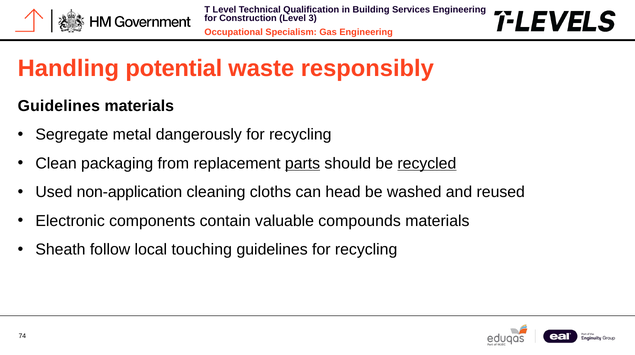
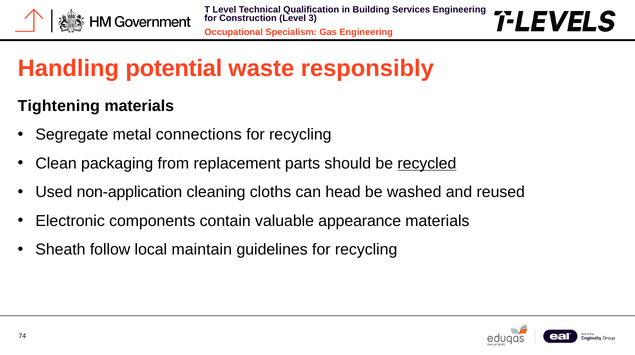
Guidelines: Guidelines -> Tightening (59, 106)
dangerously: dangerously -> connections (199, 135)
parts underline: present -> none (303, 163)
compounds: compounds -> appearance (360, 221)
touching: touching -> maintain (202, 250)
